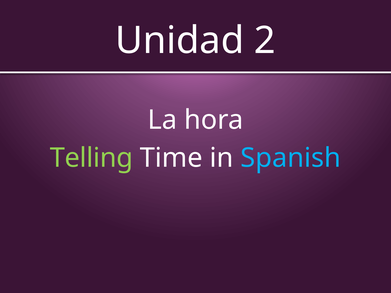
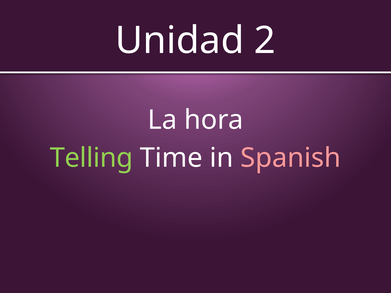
Spanish colour: light blue -> pink (291, 158)
